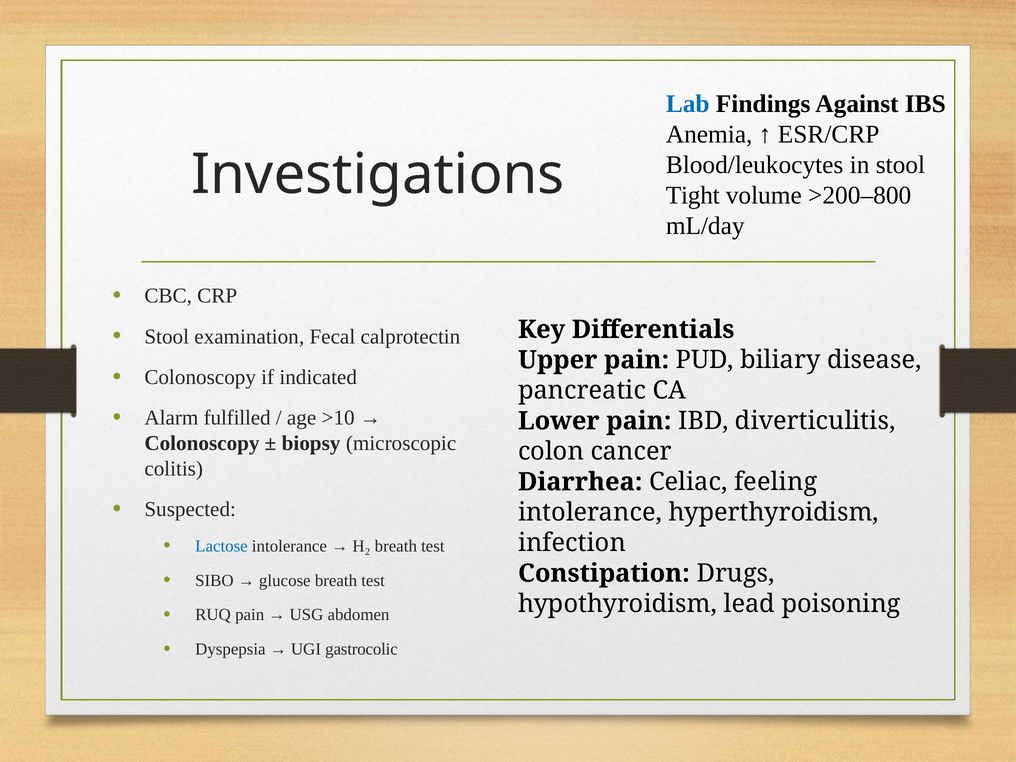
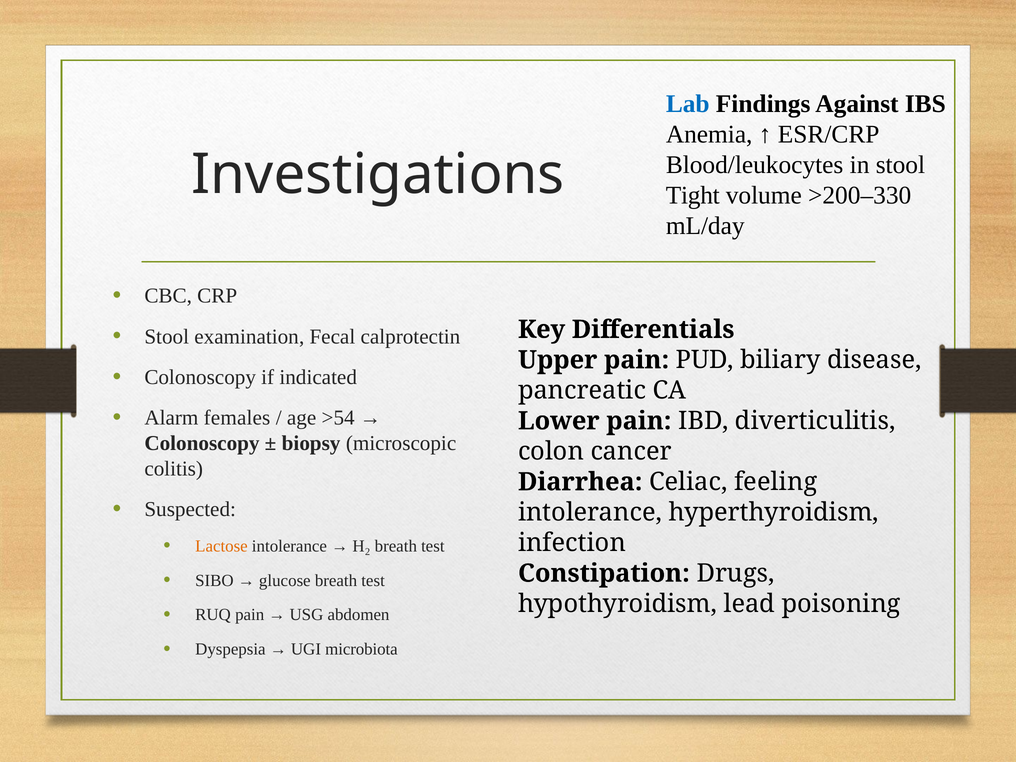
>200–800: >200–800 -> >200–330 (860, 195)
fulfilled: fulfilled -> females (237, 418)
>10: >10 -> >54 (338, 418)
Lactose colour: blue -> orange (221, 546)
gastrocolic: gastrocolic -> microbiota (361, 649)
